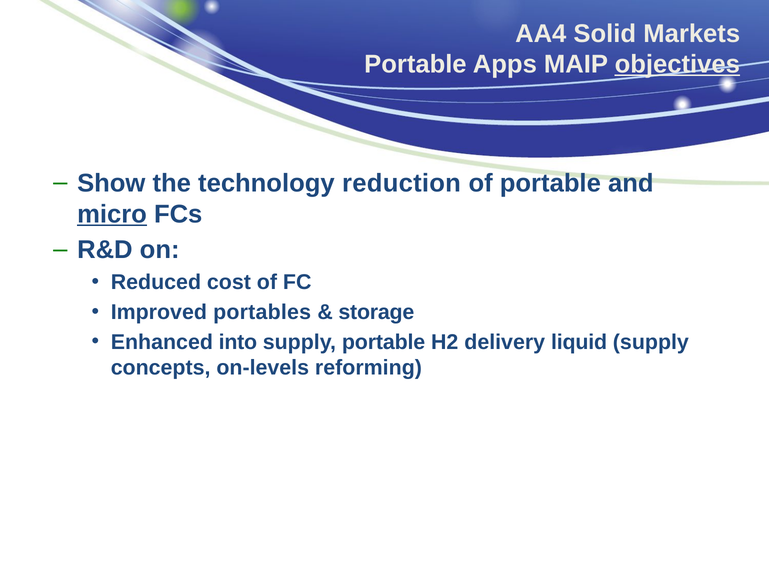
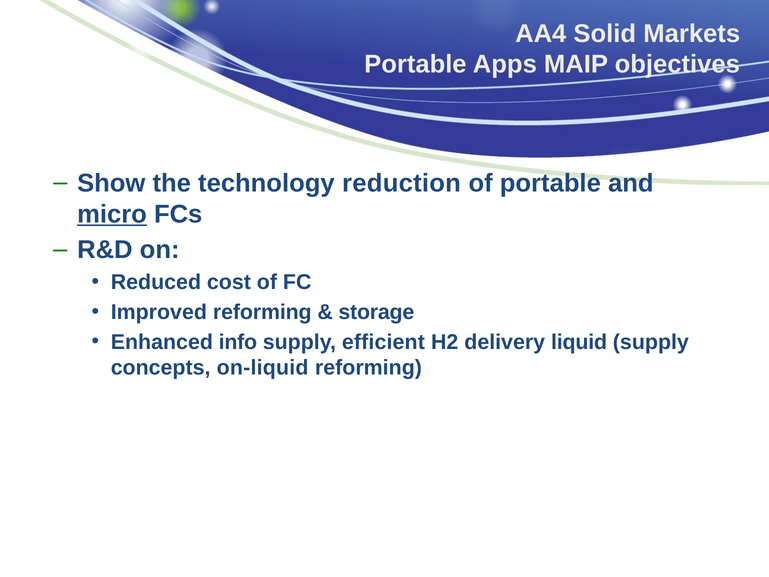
objectives underline: present -> none (677, 64)
Improved portables: portables -> reforming (262, 312)
into: into -> info (238, 342)
supply portable: portable -> efficient (383, 342)
on-levels: on-levels -> on-liquid (263, 368)
